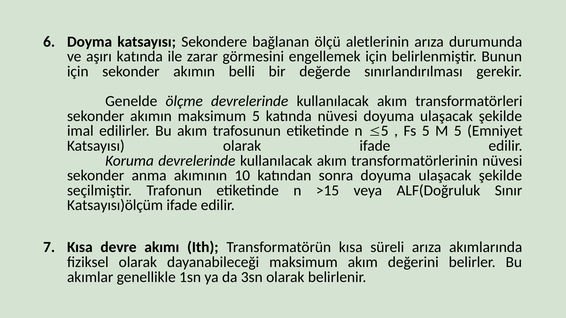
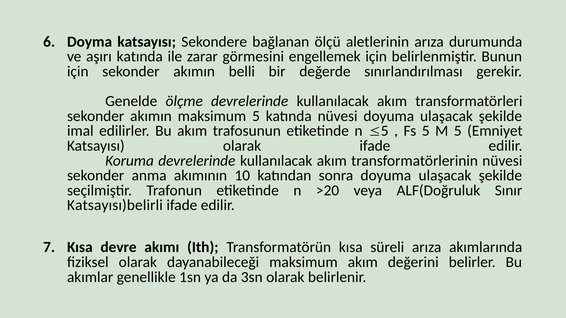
>15: >15 -> >20 (328, 191)
Katsayısı)ölçüm: Katsayısı)ölçüm -> Katsayısı)belirli (115, 206)
